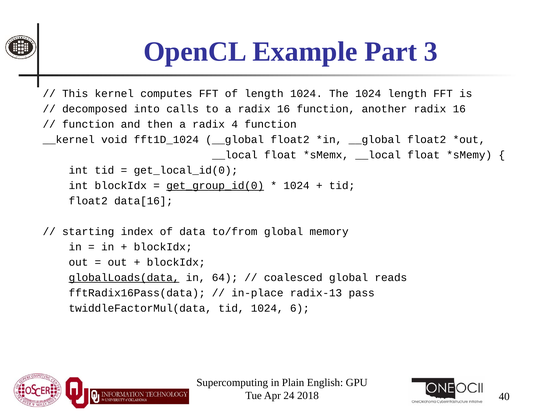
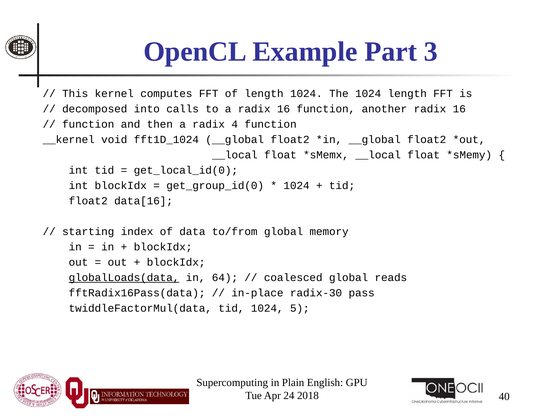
get_group_id(0 underline: present -> none (215, 186)
radix-13: radix-13 -> radix-30 (316, 293)
6: 6 -> 5 (300, 308)
